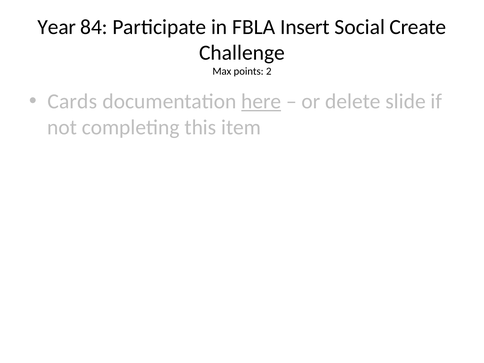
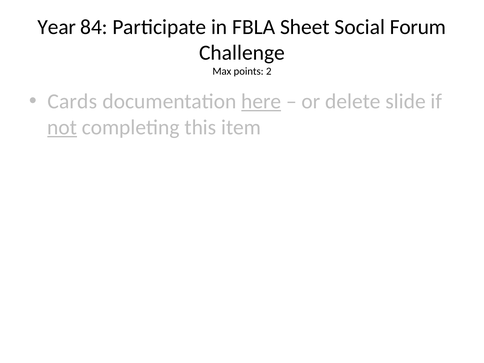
Insert: Insert -> Sheet (305, 27)
Create: Create -> Forum (418, 27)
not underline: none -> present (62, 127)
